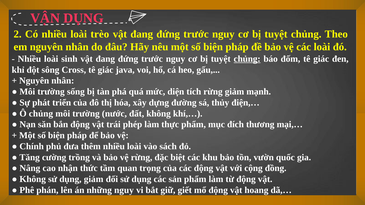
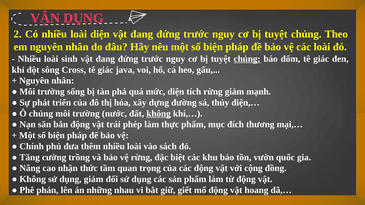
loài trèo: trèo -> diện (100, 34)
không underline: none -> present (159, 114)
những nguy: nguy -> nhau (124, 190)
